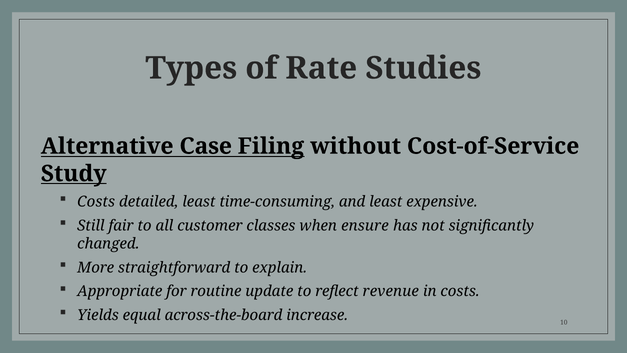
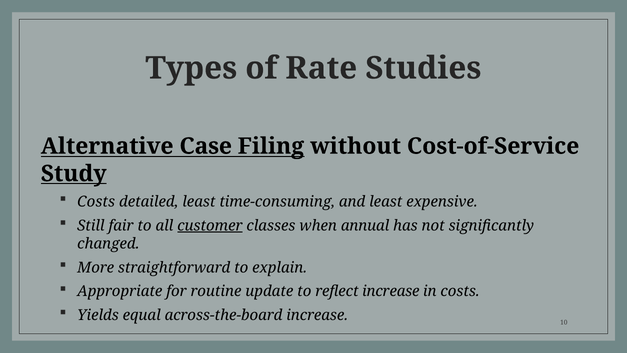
customer underline: none -> present (210, 225)
ensure: ensure -> annual (365, 225)
reflect revenue: revenue -> increase (391, 291)
